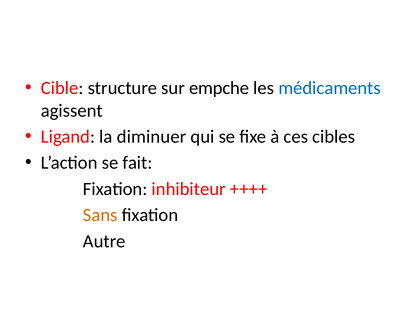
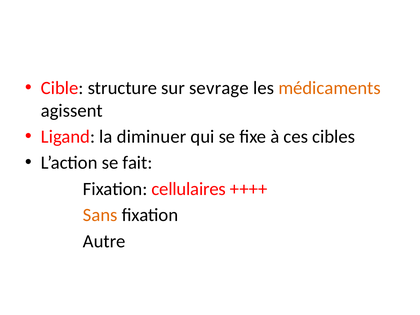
empche: empche -> sevrage (219, 88)
médicaments colour: blue -> orange (330, 88)
inhibiteur: inhibiteur -> cellulaires (189, 189)
